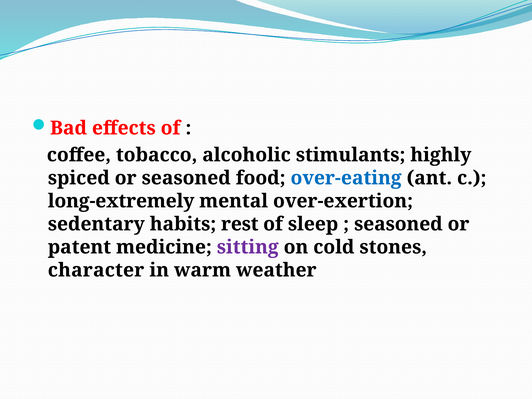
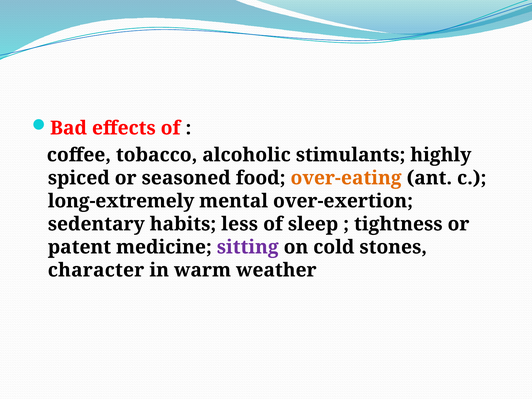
over-eating colour: blue -> orange (346, 178)
rest: rest -> less (240, 224)
seasoned: seasoned -> tightness (398, 224)
